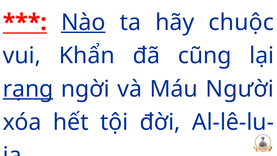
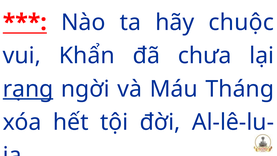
Nào underline: present -> none (83, 22)
cũng: cũng -> chưa (205, 56)
Người: Người -> Tháng (240, 89)
